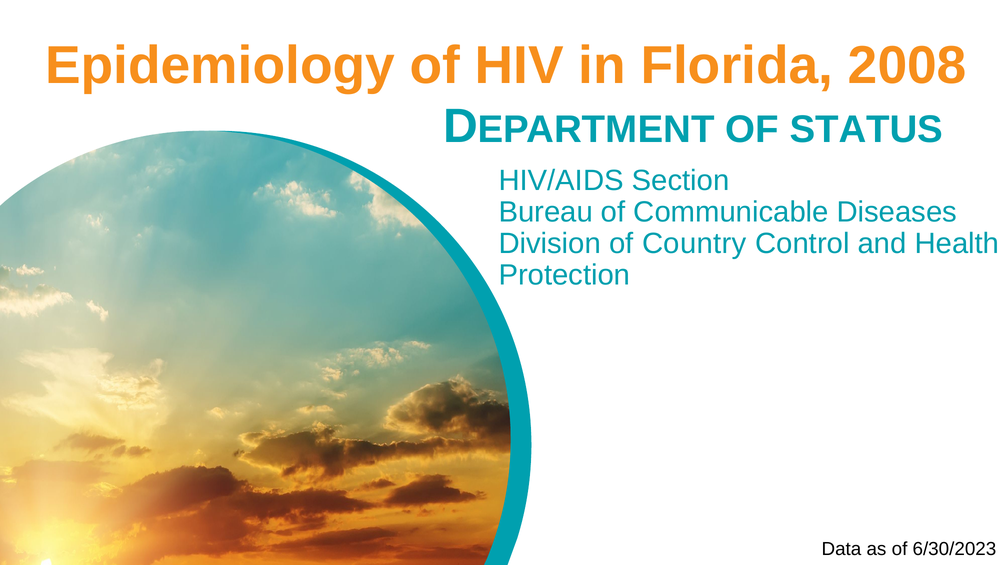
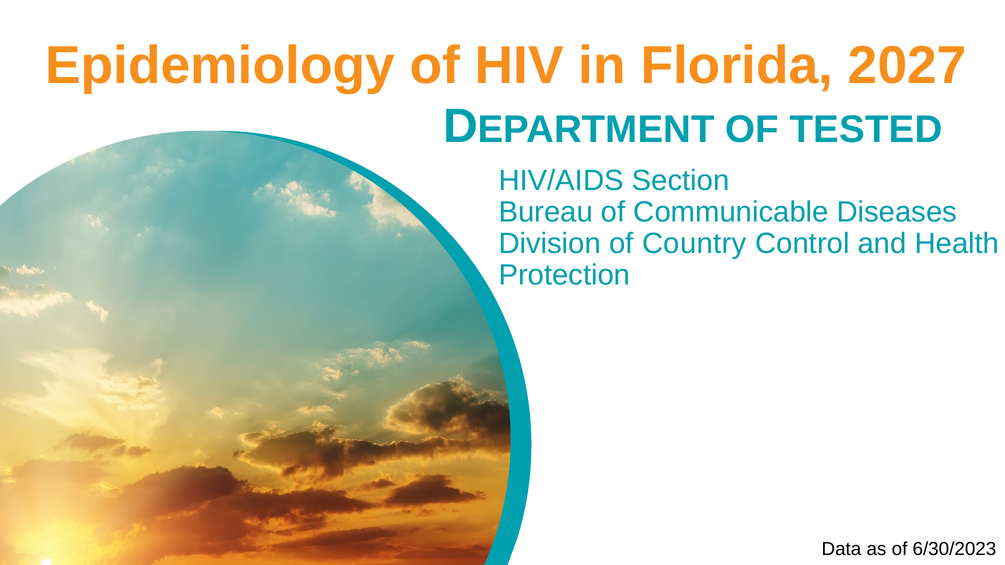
2008: 2008 -> 2027 (907, 66)
STATUS: STATUS -> TESTED (866, 129)
